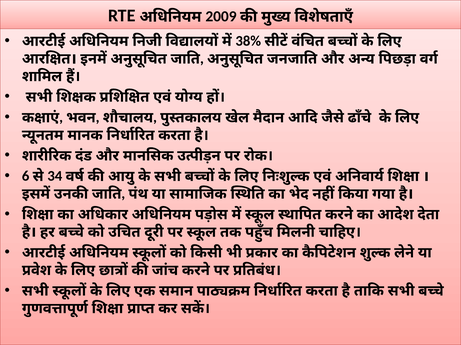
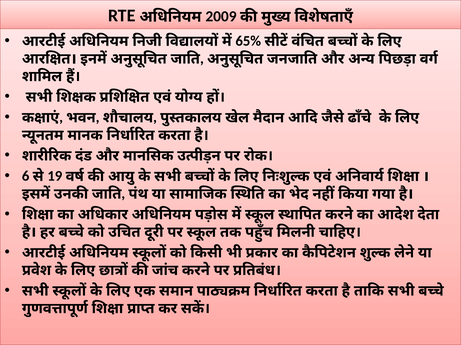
38%: 38% -> 65% (248, 41)
34: 34 -> 19 (55, 177)
